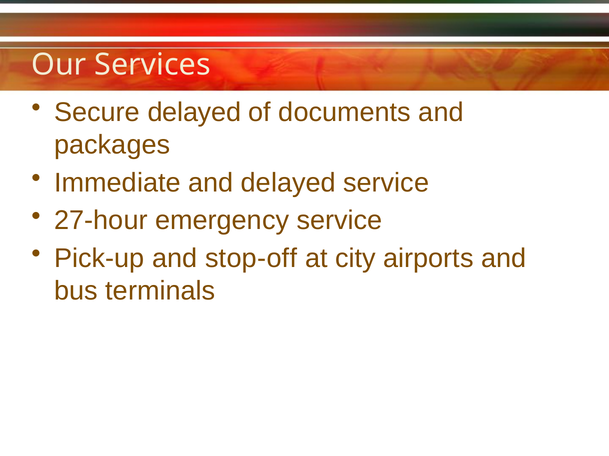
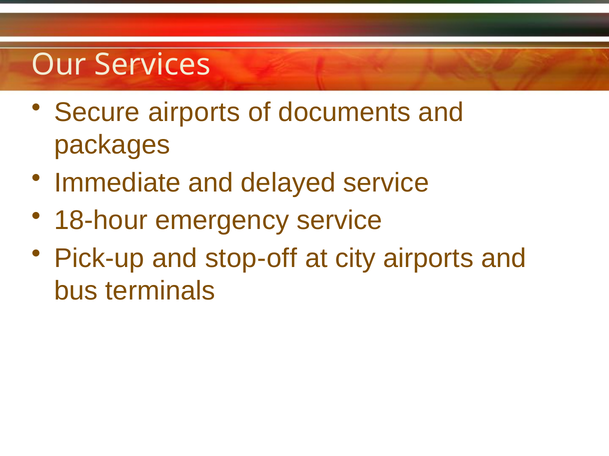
Secure delayed: delayed -> airports (194, 113)
27-hour: 27-hour -> 18-hour (101, 221)
